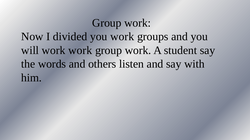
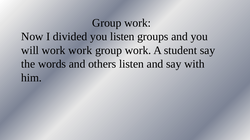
you work: work -> listen (122, 37)
